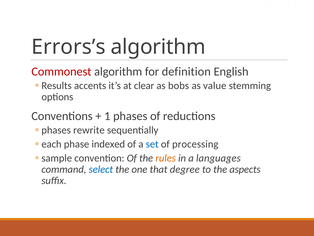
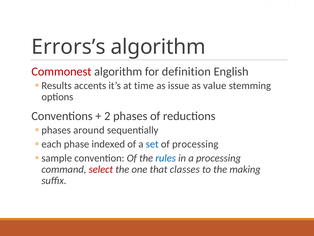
clear: clear -> time (144, 85)
bobs: bobs -> issue (179, 85)
1: 1 -> 2 (107, 116)
rewrite: rewrite -> around (89, 130)
rules colour: orange -> blue (166, 158)
a languages: languages -> processing (218, 158)
select colour: blue -> red (101, 169)
degree: degree -> classes (185, 169)
aspects: aspects -> making (245, 169)
